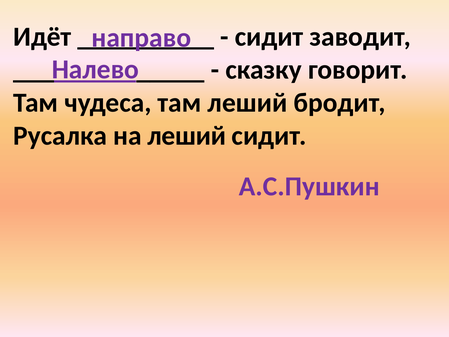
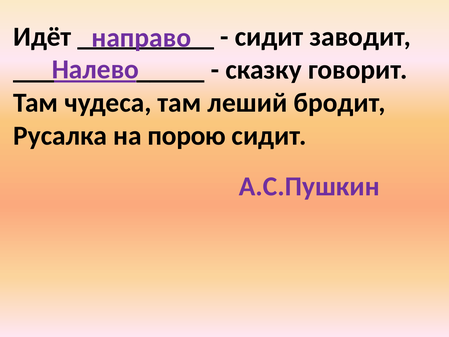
на леший: леший -> порою (187, 136)
